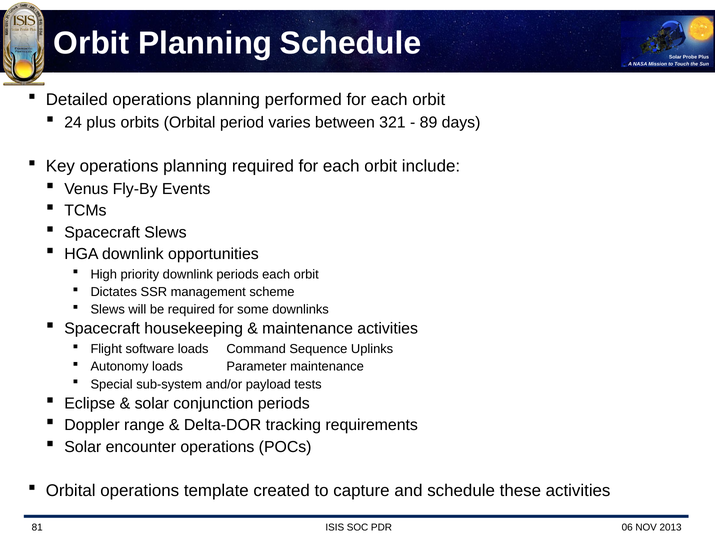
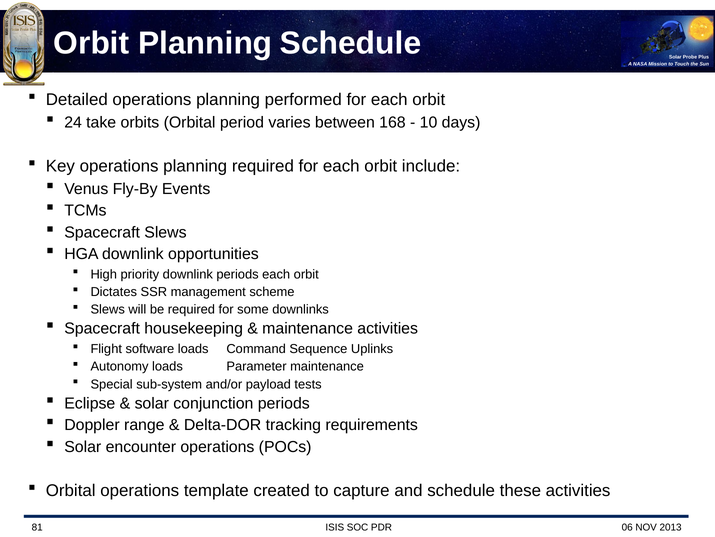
24 plus: plus -> take (101, 122)
321: 321 -> 168 (392, 122)
89: 89 -> 10 (429, 122)
